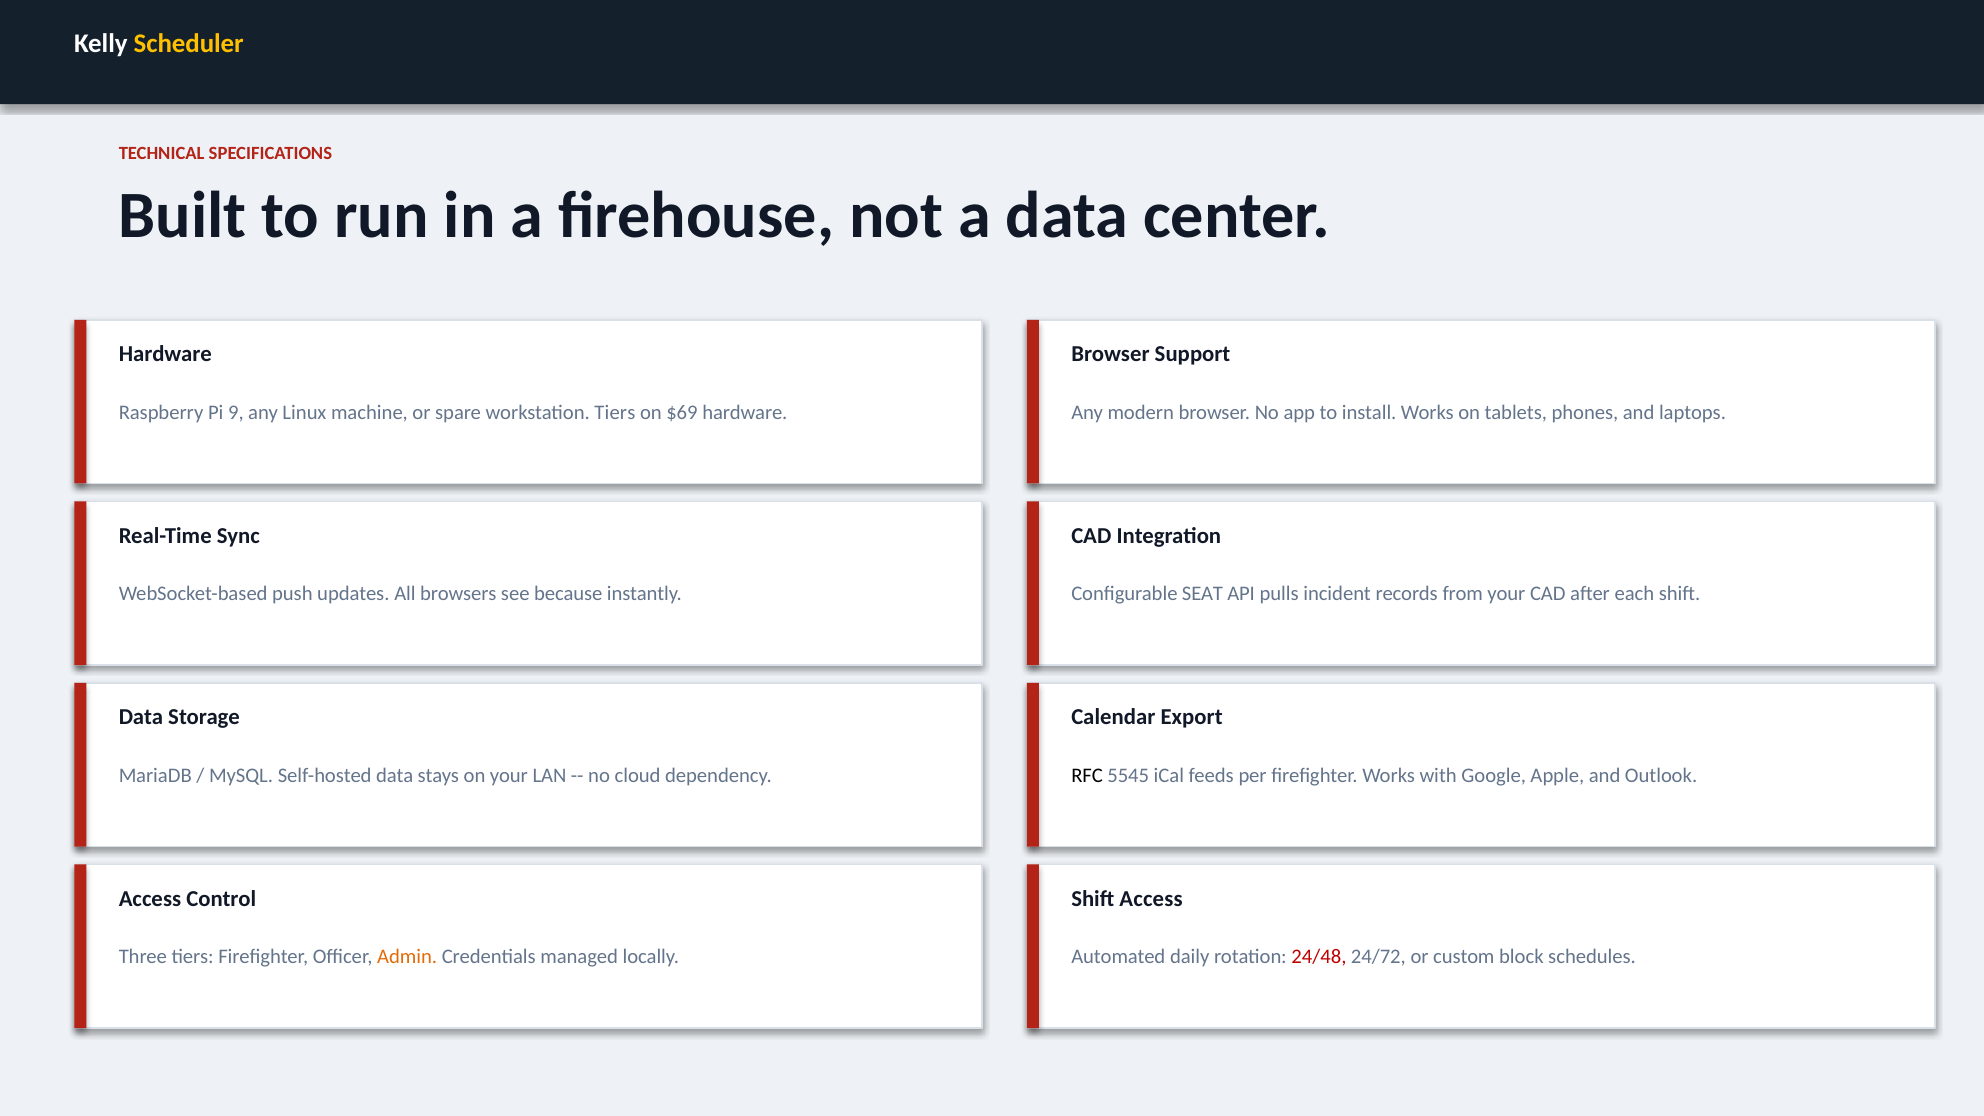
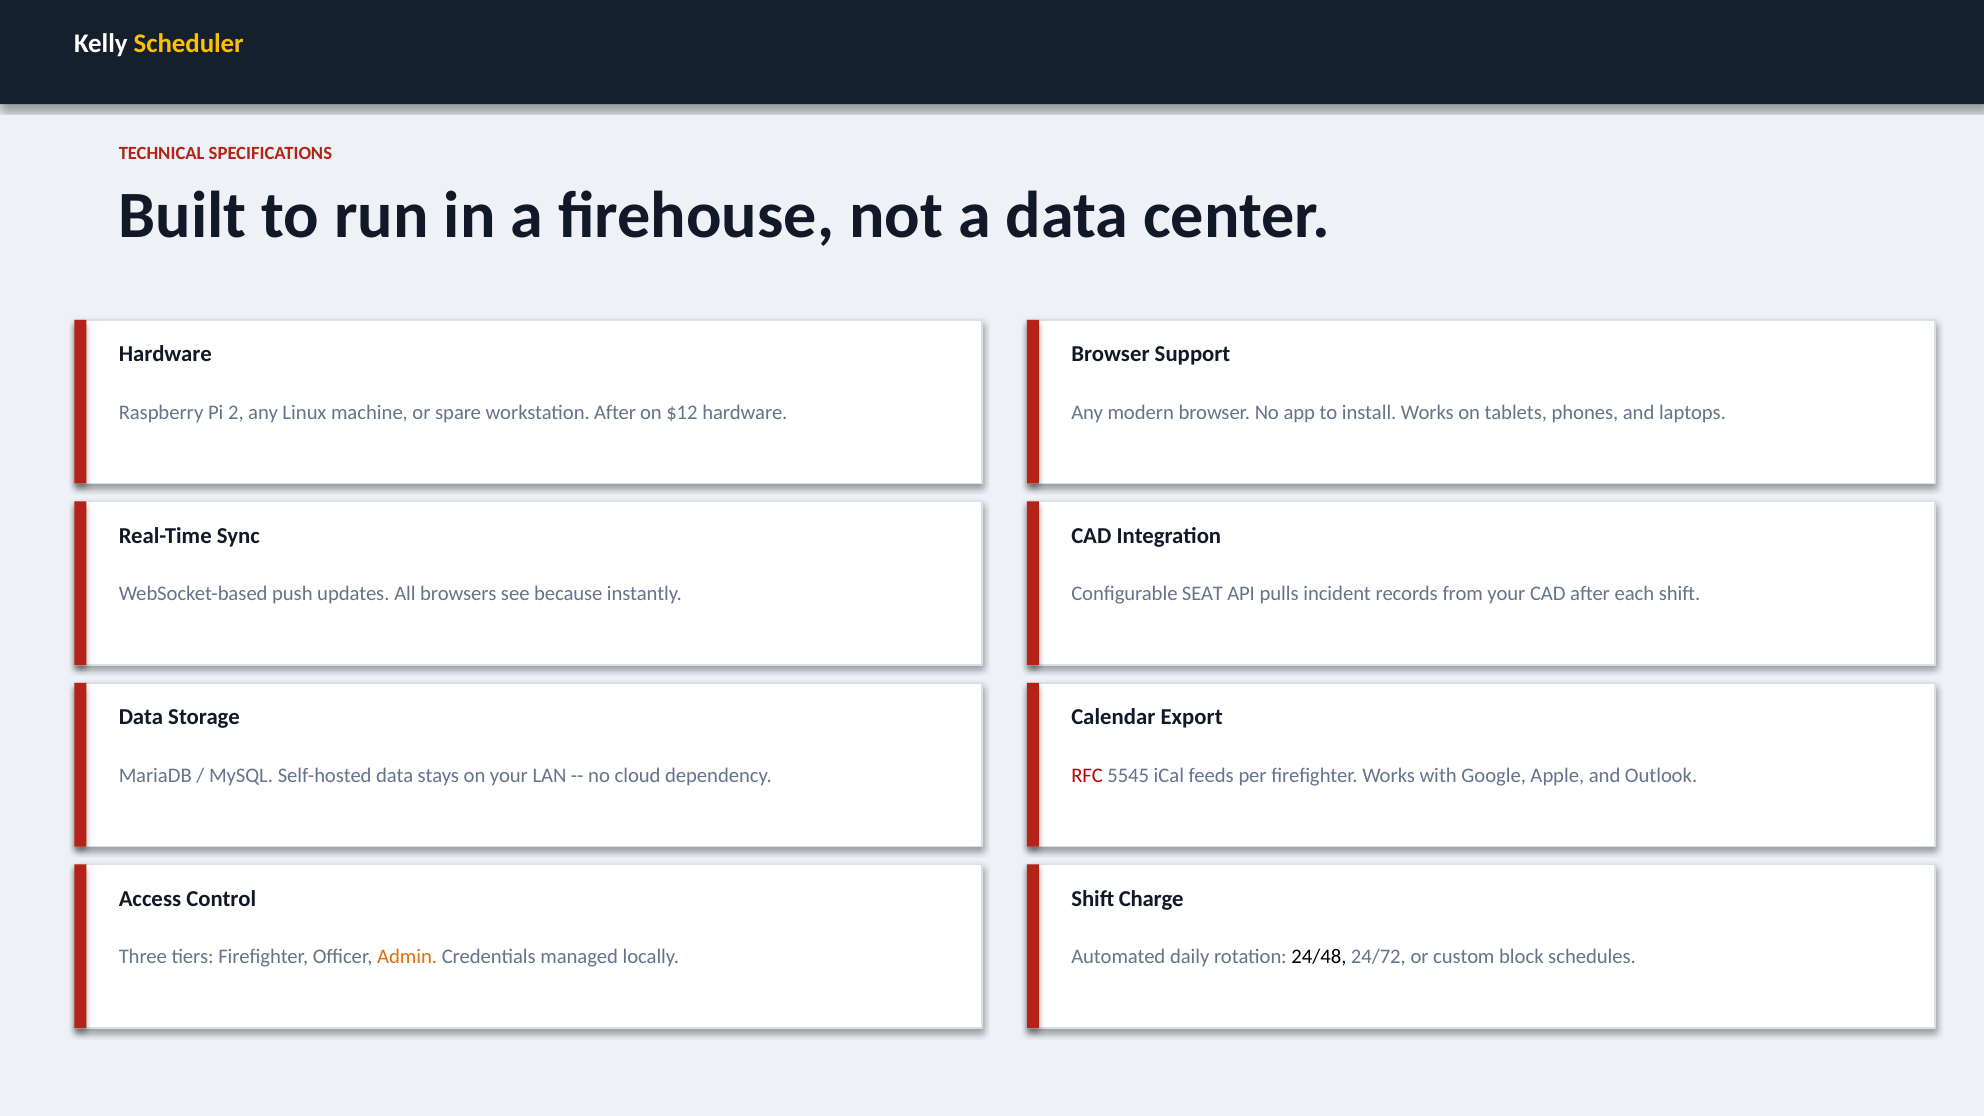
9: 9 -> 2 (236, 413)
workstation Tiers: Tiers -> After (615, 413)
$69: $69 -> $12 (682, 413)
RFC colour: black -> red (1087, 776)
Shift Access: Access -> Charge (1151, 899)
24/48 colour: red -> black (1319, 957)
